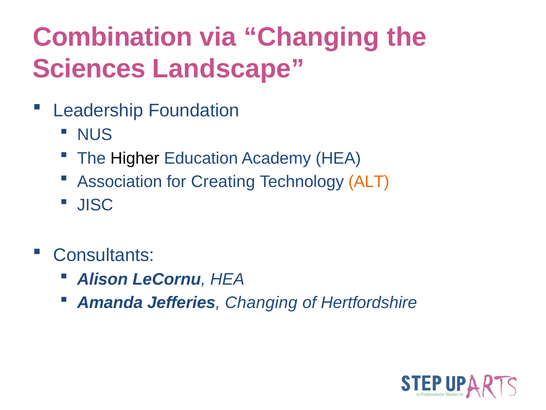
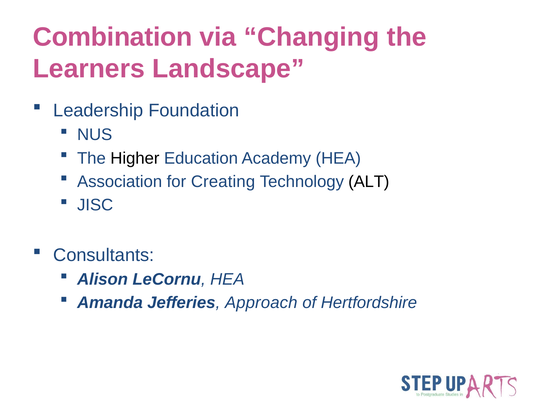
Sciences: Sciences -> Learners (89, 69)
ALT colour: orange -> black (369, 181)
Jefferies Changing: Changing -> Approach (261, 302)
